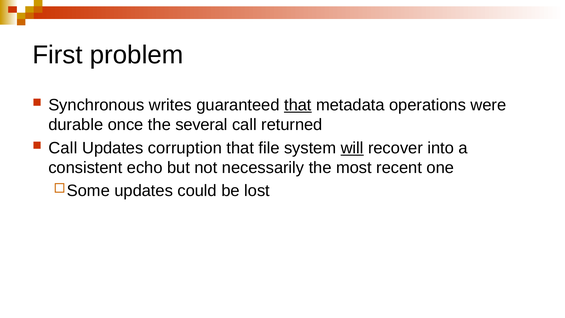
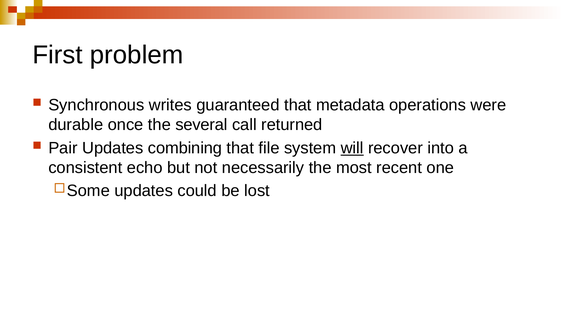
that underline: present -> none (298, 105)
Call: Call -> Pair (63, 148)
corruption: corruption -> combining (185, 148)
